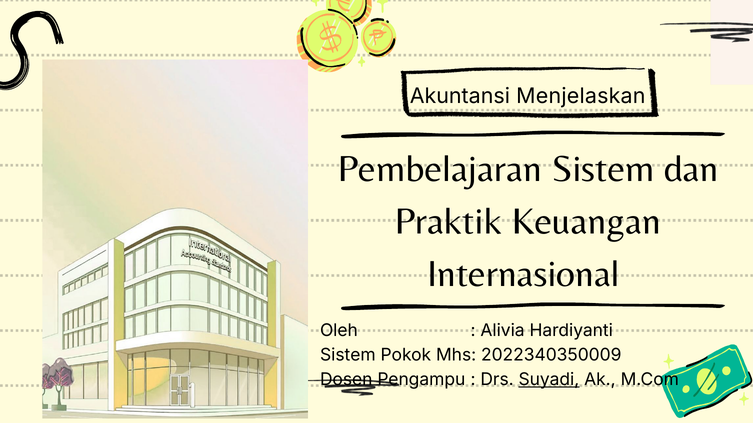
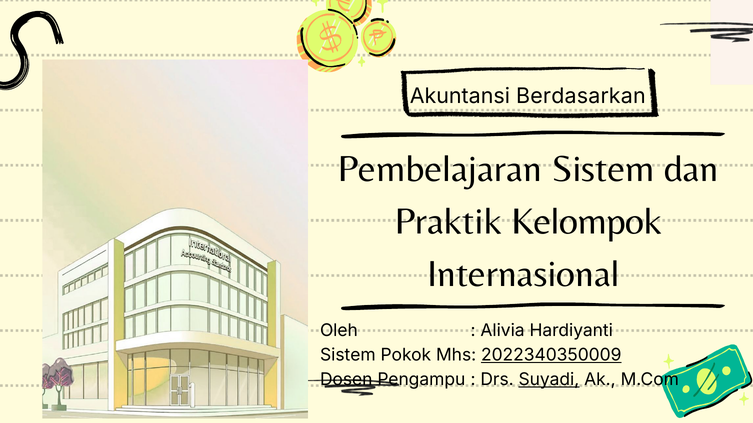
Menjelaskan: Menjelaskan -> Berdasarkan (581, 96)
Keuangan: Keuangan -> Kelompok (587, 222)
2022340350009 underline: none -> present (551, 356)
